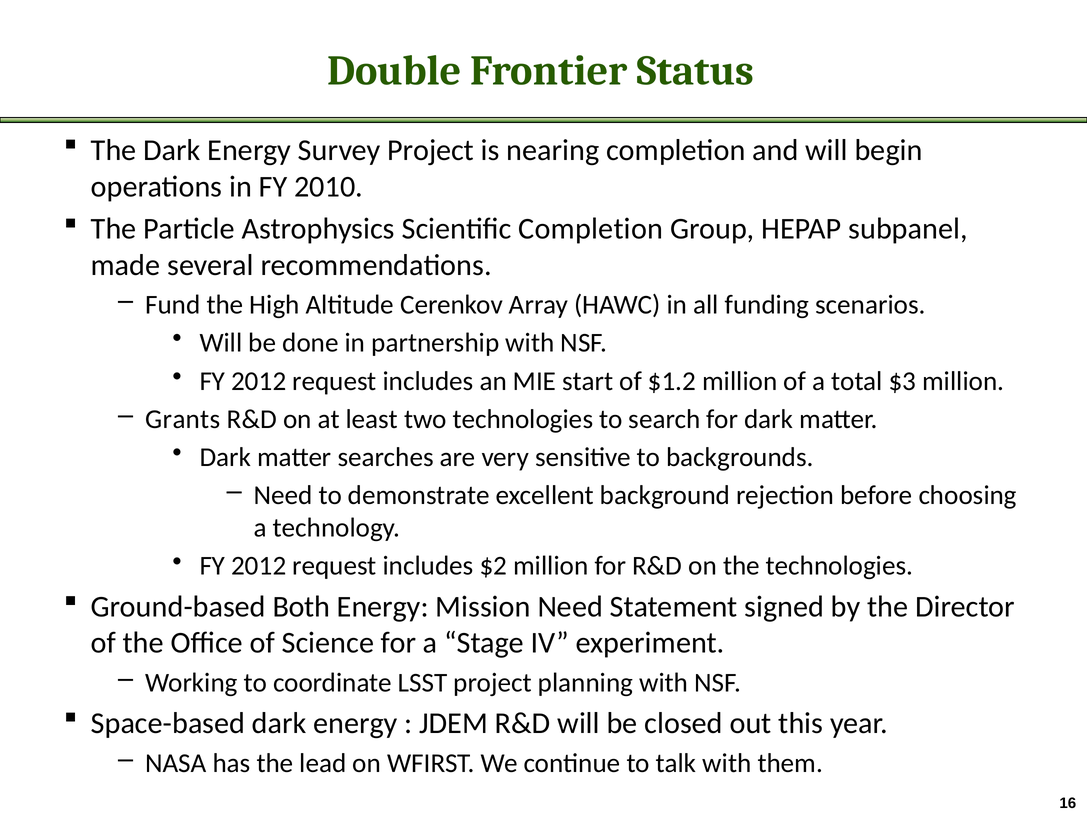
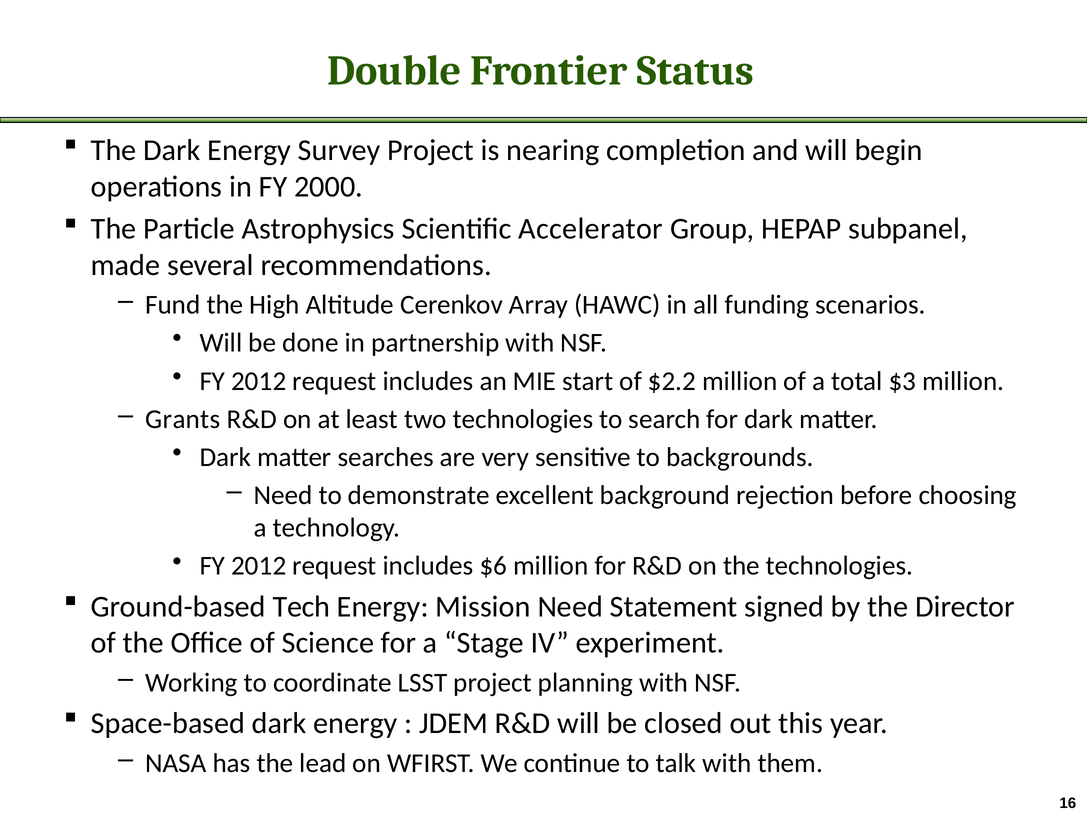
2010: 2010 -> 2000 (329, 186)
Scientific Completion: Completion -> Accelerator (591, 229)
$1.2: $1.2 -> $2.2 (672, 381)
$2: $2 -> $6 (493, 565)
Both: Both -> Tech (301, 606)
